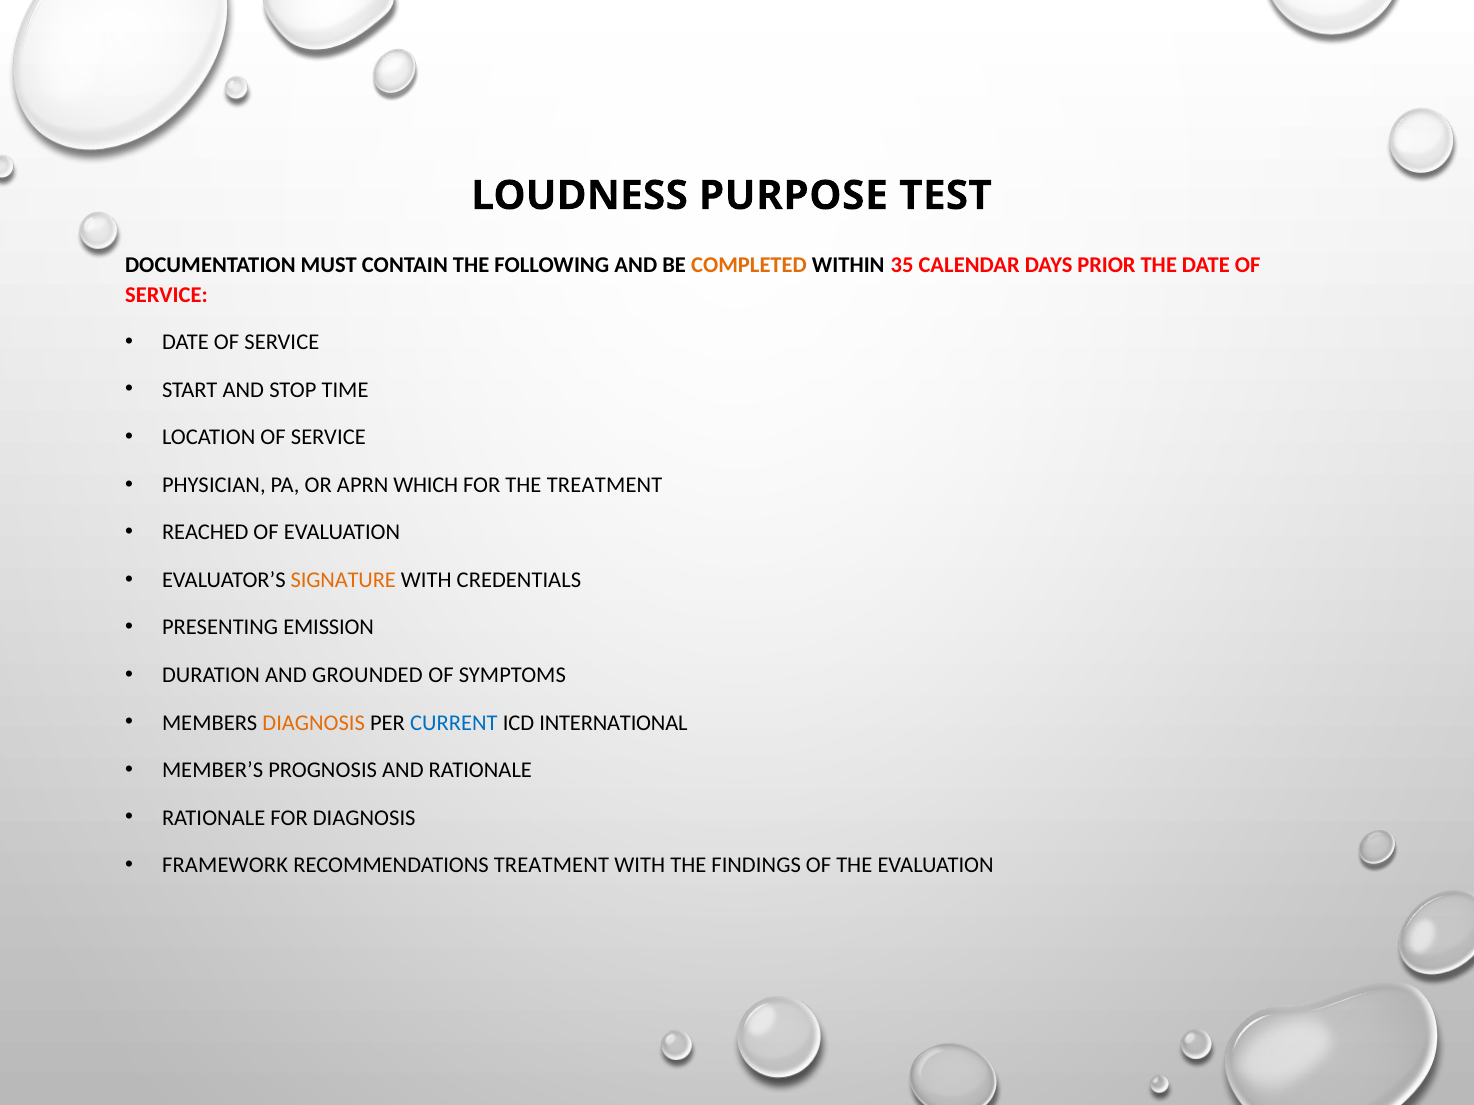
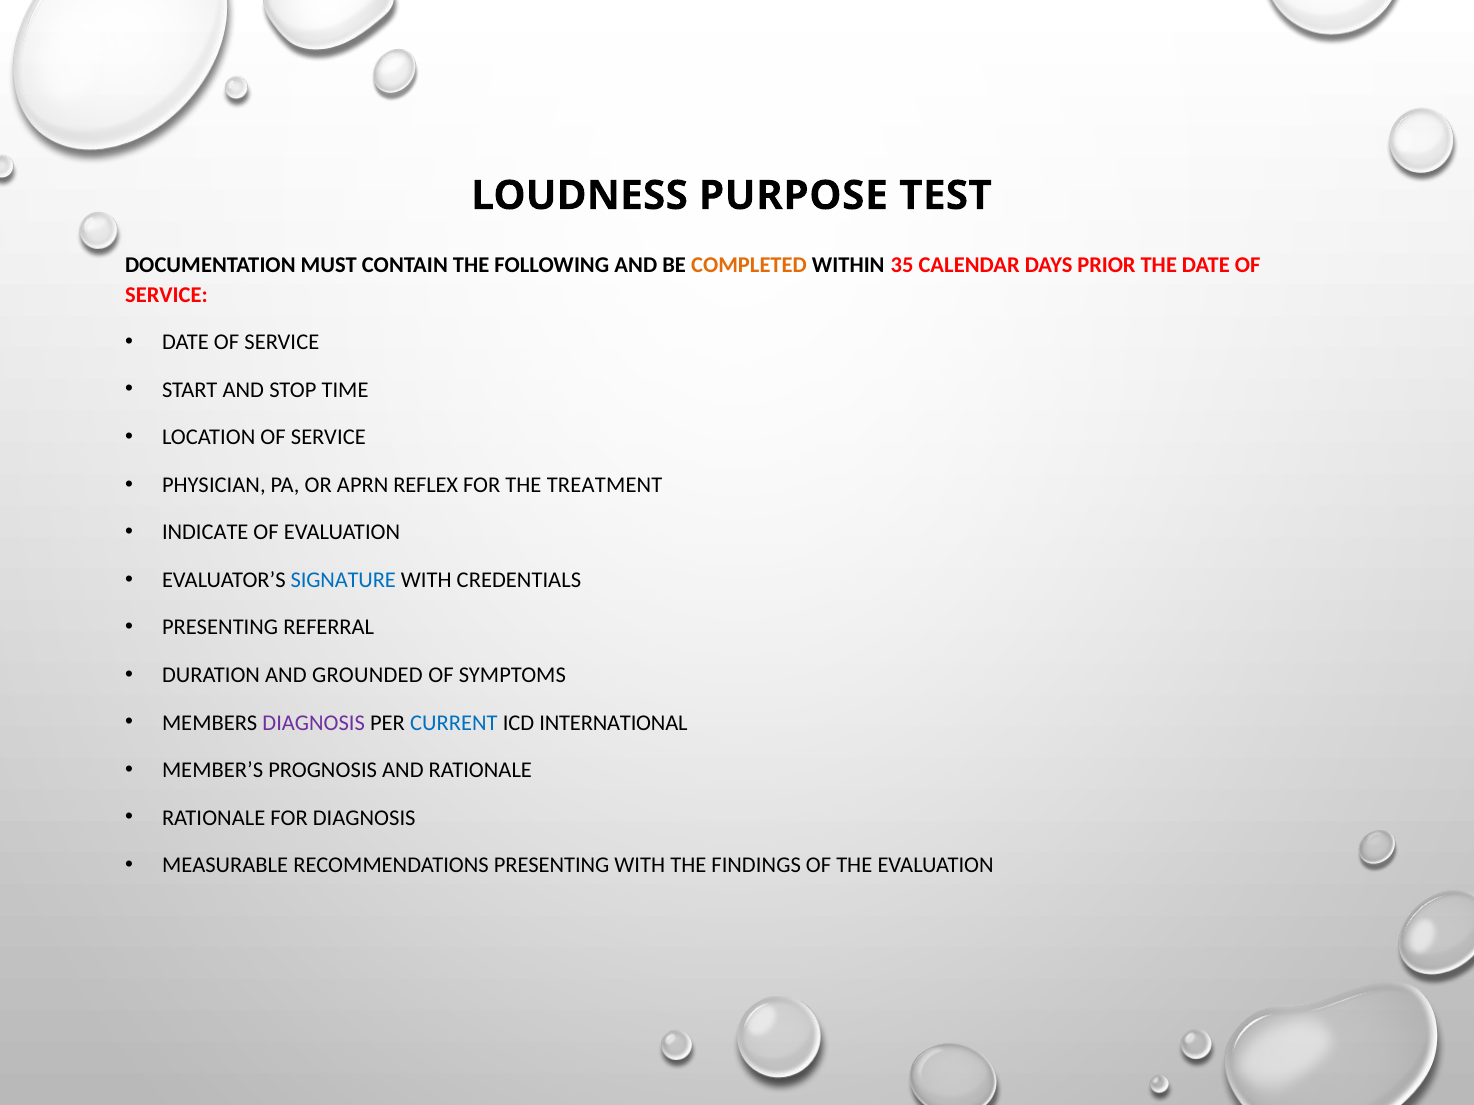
WHICH: WHICH -> REFLEX (426, 485)
REACHED: REACHED -> INDICATE (205, 533)
SIGNATURE colour: orange -> blue (343, 580)
EMISSION: EMISSION -> REFERRAL (329, 628)
DIAGNOSIS colour: orange -> purple (314, 723)
FRAMEWORK: FRAMEWORK -> MEASURABLE (225, 866)
RECOMMENDATIONS TREATMENT: TREATMENT -> PRESENTING (552, 866)
